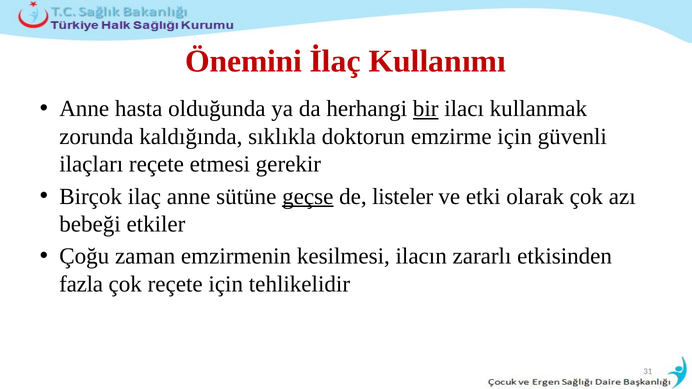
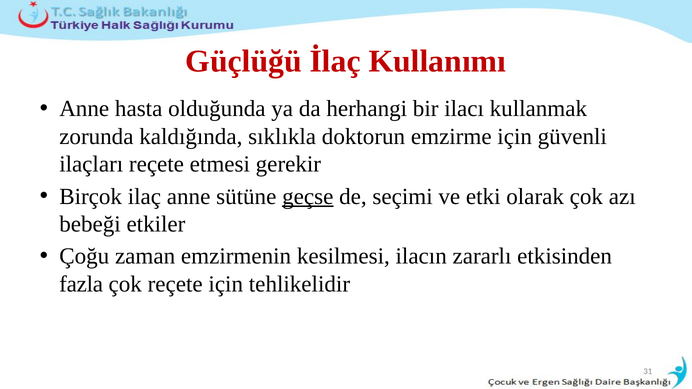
Önemini: Önemini -> Güçlüğü (244, 61)
bir underline: present -> none (426, 109)
listeler: listeler -> seçimi (403, 197)
